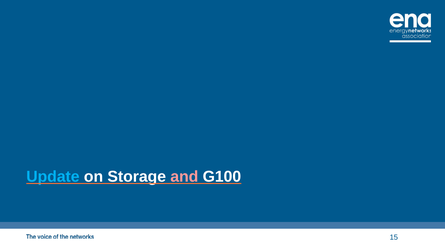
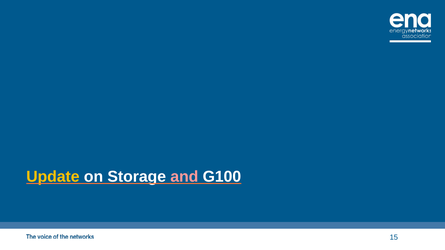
Update colour: light blue -> yellow (53, 177)
